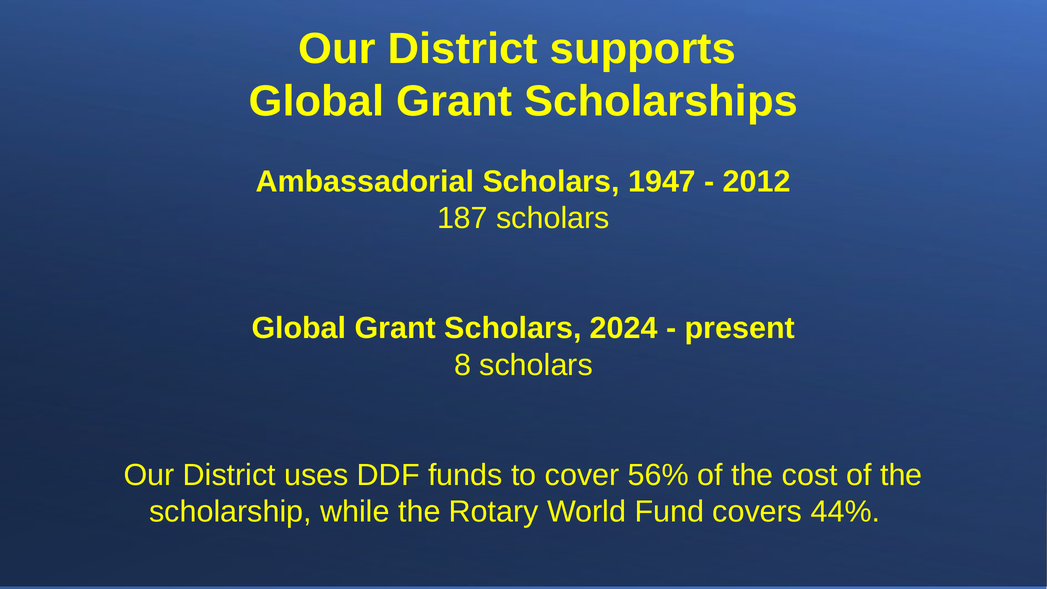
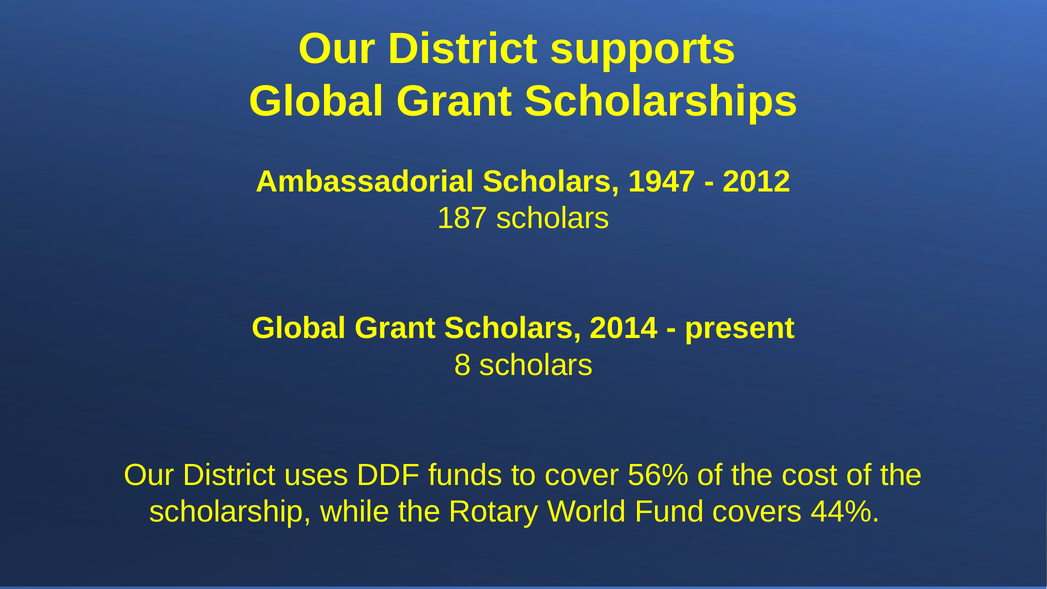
2024: 2024 -> 2014 (624, 328)
